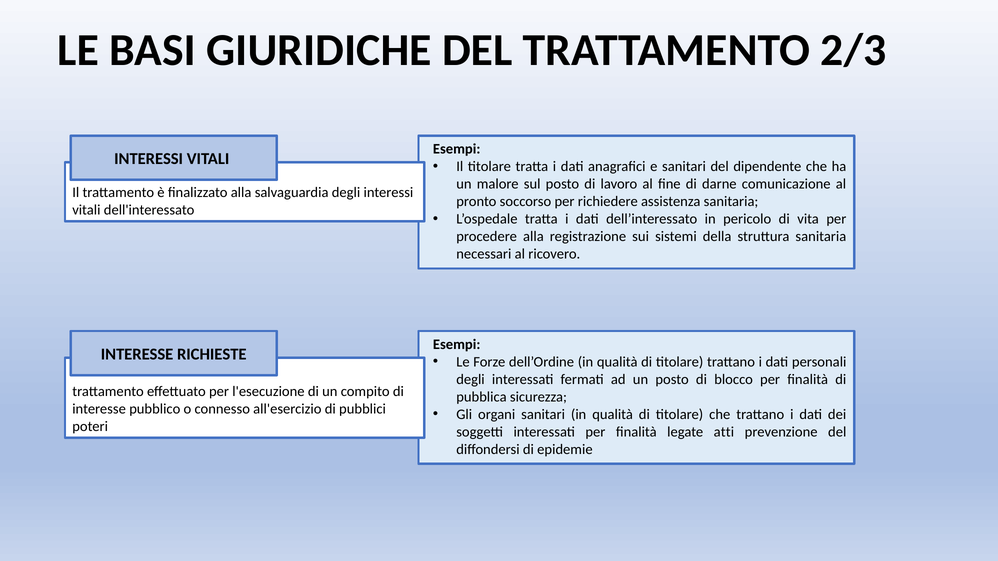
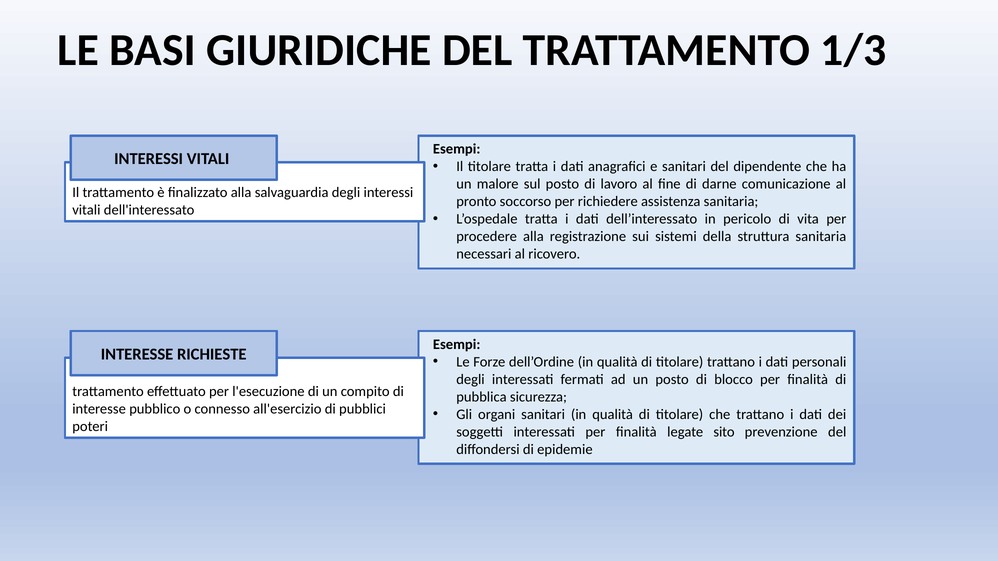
2/3: 2/3 -> 1/3 (853, 50)
atti: atti -> sito (724, 432)
